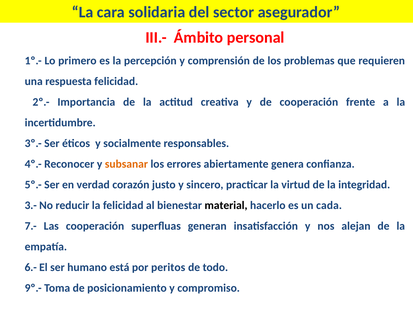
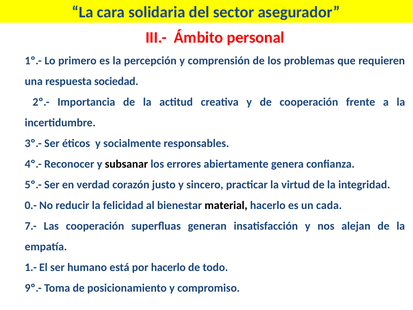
respuesta felicidad: felicidad -> sociedad (116, 81)
subsanar colour: orange -> black (126, 164)
3.-: 3.- -> 0.- (31, 205)
6.-: 6.- -> 1.- (31, 267)
por peritos: peritos -> hacerlo (168, 267)
